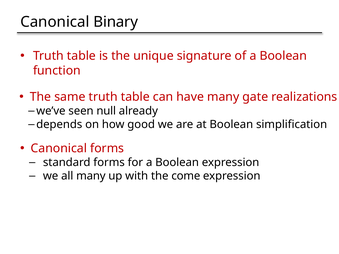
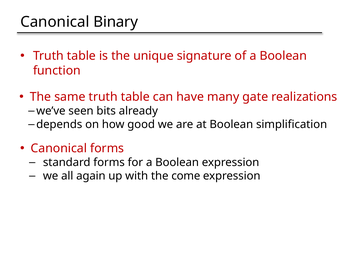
null: null -> bits (106, 111)
all many: many -> again (91, 176)
